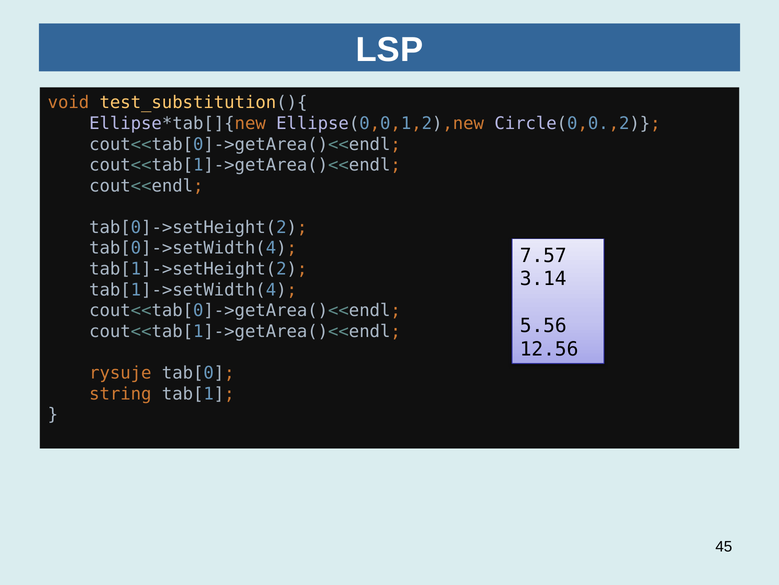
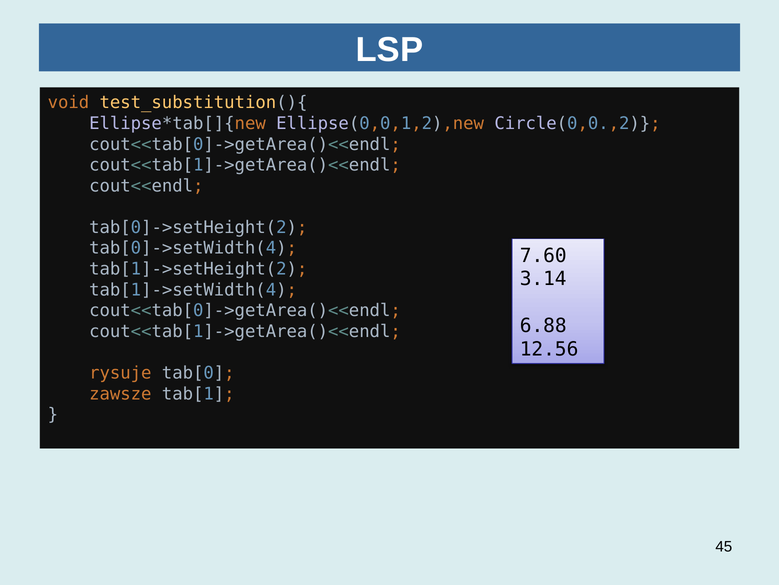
7.57: 7.57 -> 7.60 (543, 255)
5.56: 5.56 -> 6.88 (543, 325)
string: string -> zawsze (120, 393)
